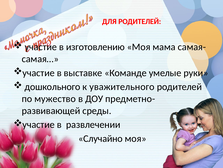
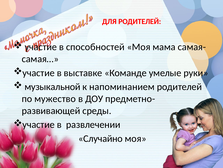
изготовлению: изготовлению -> способностей (95, 47)
дошкольного: дошкольного -> музыкальной (52, 86)
уважительного: уважительного -> напоминанием (122, 86)
